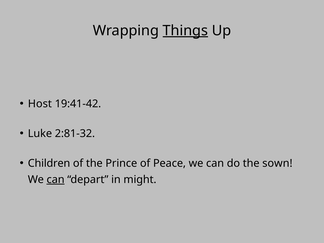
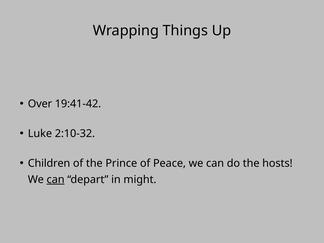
Things underline: present -> none (185, 31)
Host: Host -> Over (40, 104)
2:81-32: 2:81-32 -> 2:10-32 (75, 134)
sown: sown -> hosts (277, 163)
